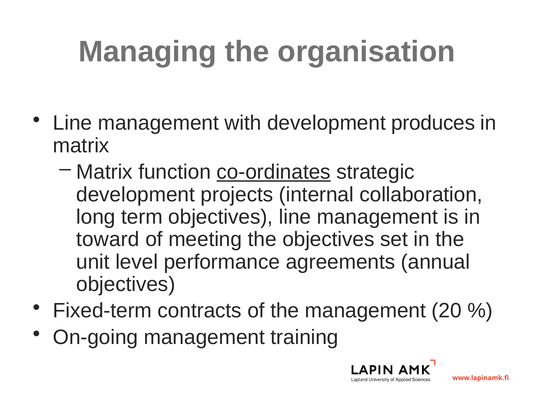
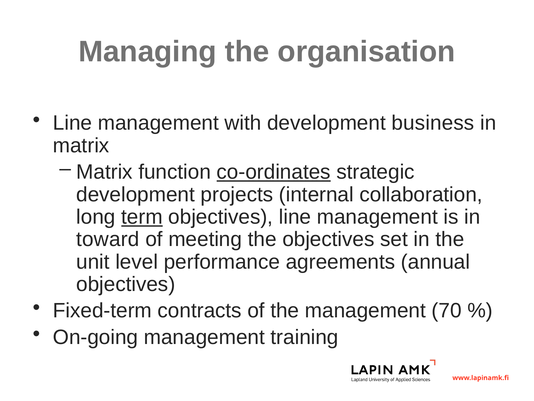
produces: produces -> business (433, 123)
term underline: none -> present (142, 217)
20: 20 -> 70 (447, 310)
